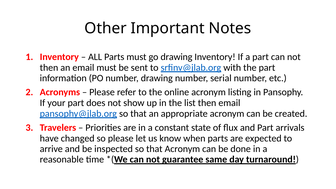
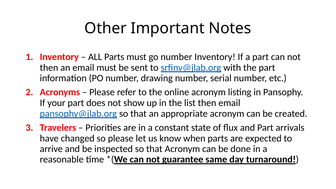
go drawing: drawing -> number (176, 57)
